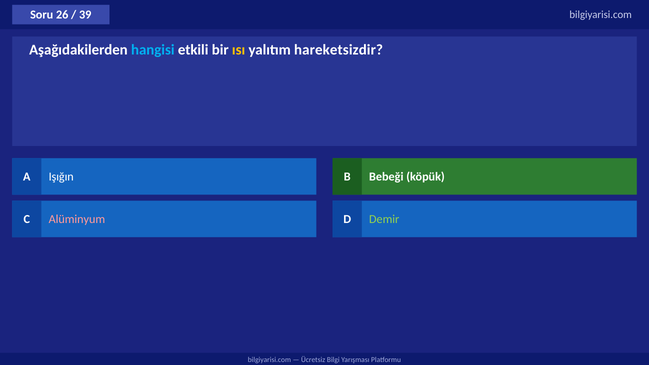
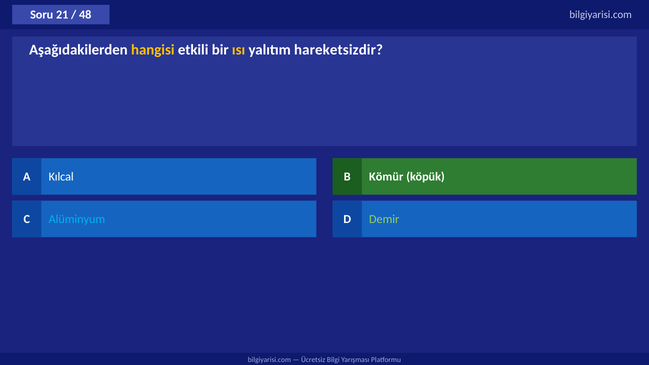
26: 26 -> 21 (62, 15)
39: 39 -> 48 (85, 15)
hangisi colour: light blue -> yellow (153, 50)
Işığın: Işığın -> Kılcal (61, 177)
Bebeği: Bebeği -> Kömür (386, 177)
Alüminyum colour: pink -> light blue (77, 219)
